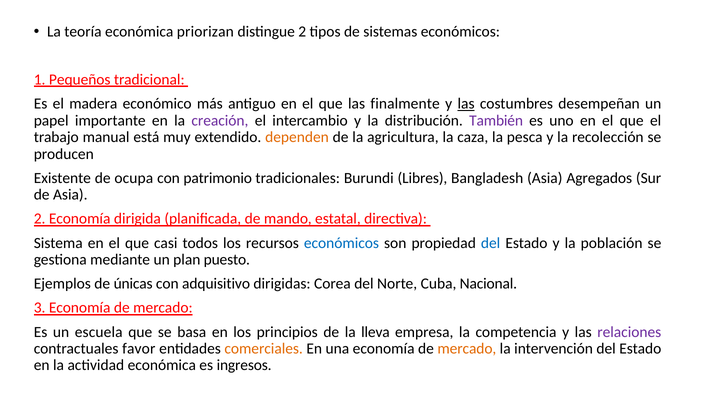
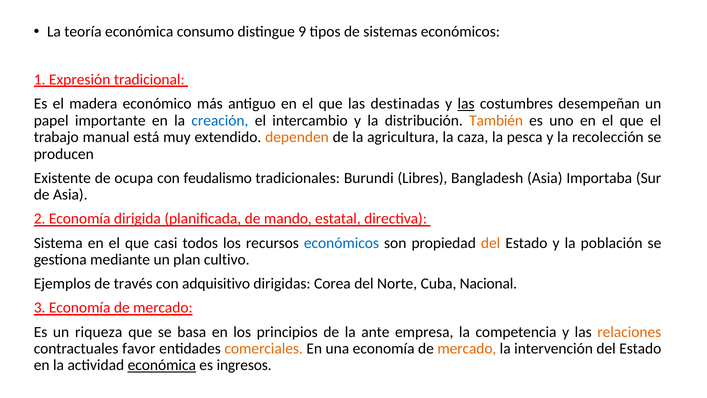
priorizan: priorizan -> consumo (205, 32)
distingue 2: 2 -> 9 (302, 32)
Pequeños: Pequeños -> Expresión (80, 80)
finalmente: finalmente -> destinadas (405, 104)
creación colour: purple -> blue (220, 120)
También colour: purple -> orange (496, 120)
patrimonio: patrimonio -> feudalismo (218, 178)
Agregados: Agregados -> Importaba (599, 178)
del colour: blue -> orange (491, 243)
puesto: puesto -> cultivo (227, 259)
únicas: únicas -> través (133, 284)
escuela: escuela -> riqueza (99, 332)
lleva: lleva -> ante (375, 332)
relaciones colour: purple -> orange (629, 332)
económica underline: none -> present (162, 365)
